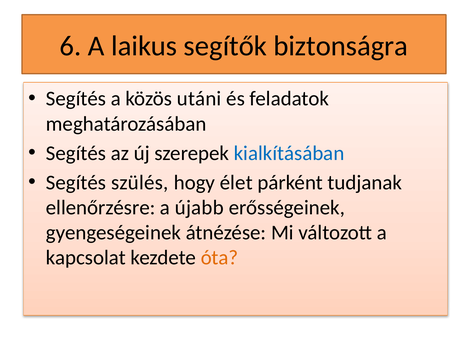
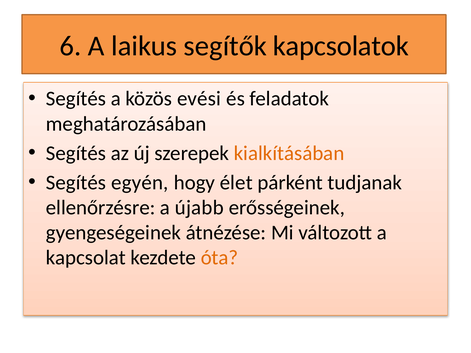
biztonságra: biztonságra -> kapcsolatok (341, 46)
utáni: utáni -> evési (199, 99)
kialkításában colour: blue -> orange (289, 153)
szülés: szülés -> egyén (140, 183)
